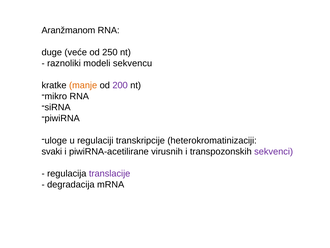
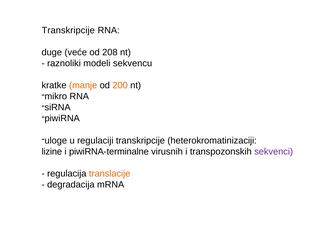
Aranžmanom: Aranžmanom -> Transkripcije (68, 30)
250: 250 -> 208 (110, 52)
200 colour: purple -> orange (120, 85)
svaki: svaki -> lizine (52, 151)
piwiRNA-acetilirane: piwiRNA-acetilirane -> piwiRNA-terminalne (109, 151)
translacije colour: purple -> orange (110, 173)
